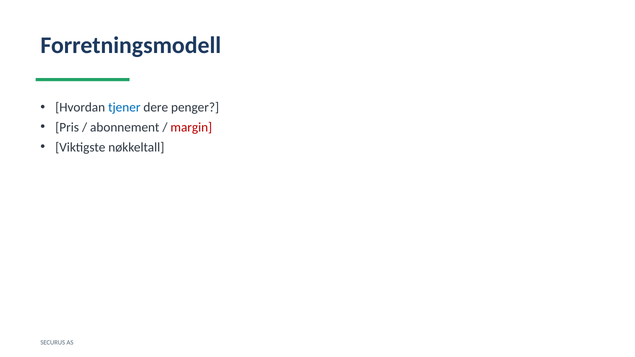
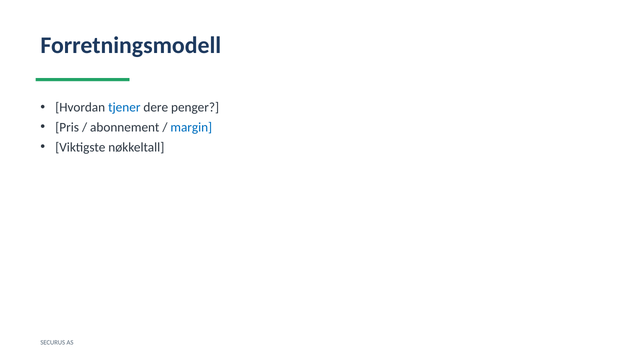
margin colour: red -> blue (191, 127)
